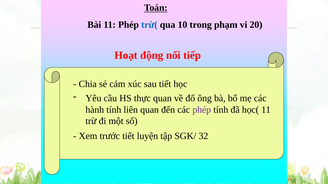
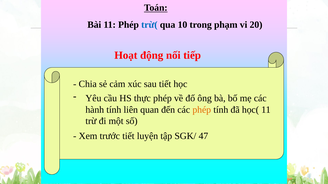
thực quan: quan -> phép (162, 98)
phép colour: purple -> orange (202, 110)
32: 32 -> 47 (203, 136)
